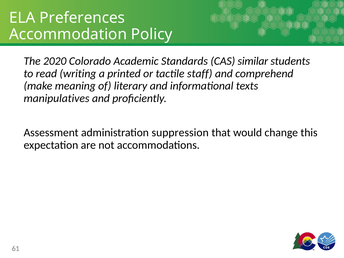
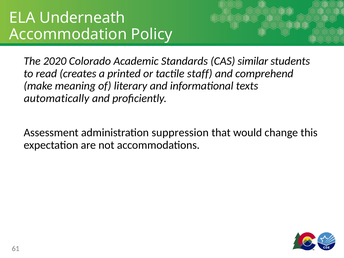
Preferences: Preferences -> Underneath (82, 18)
writing: writing -> creates (78, 74)
manipulatives: manipulatives -> automatically (57, 98)
